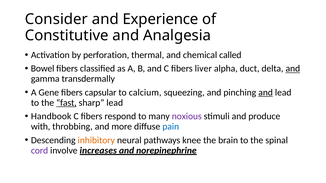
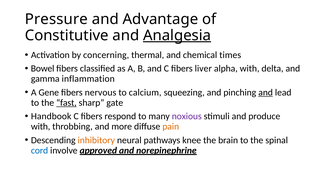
Consider: Consider -> Pressure (56, 19)
Experience: Experience -> Advantage (160, 19)
Analgesia underline: none -> present (177, 35)
perforation: perforation -> concerning (106, 55)
called: called -> times (230, 55)
alpha duct: duct -> with (250, 69)
and underline: present -> none (293, 69)
transdermally: transdermally -> inflammation (88, 79)
capsular: capsular -> nervous (101, 93)
sharp lead: lead -> gate (115, 103)
pain colour: blue -> orange (171, 127)
cord colour: purple -> blue (40, 151)
increases: increases -> approved (98, 151)
